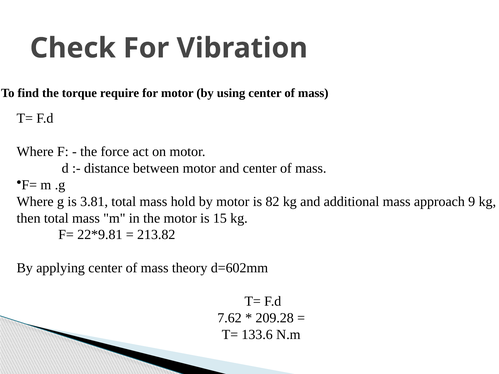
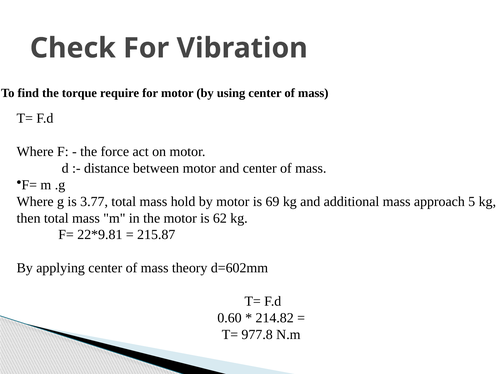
3.81: 3.81 -> 3.77 (94, 202)
82: 82 -> 69 (272, 202)
9: 9 -> 5 (472, 202)
15: 15 -> 62 (220, 218)
213.82: 213.82 -> 215.87 (156, 235)
7.62: 7.62 -> 0.60 (230, 318)
209.28: 209.28 -> 214.82 (275, 318)
133.6: 133.6 -> 977.8 (257, 335)
